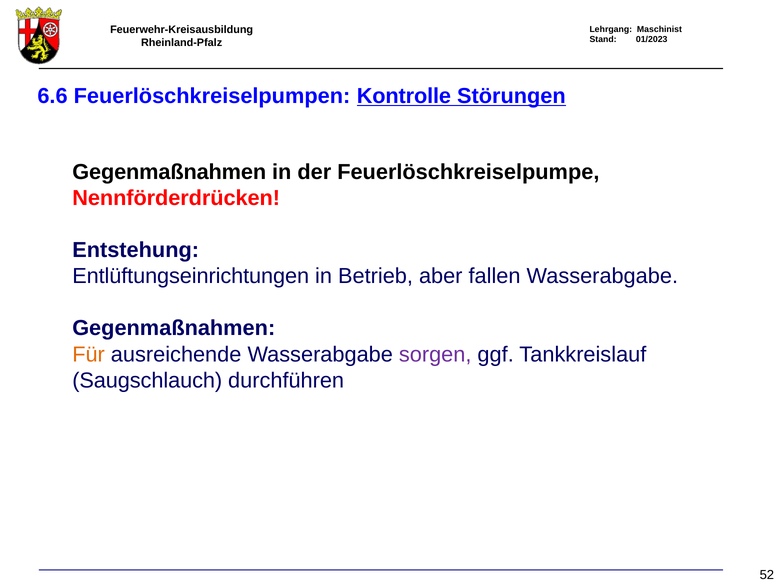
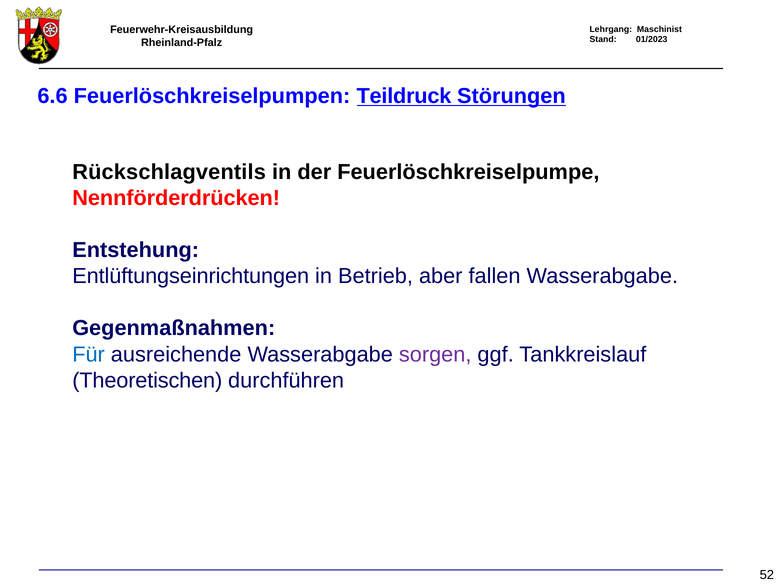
Kontrolle: Kontrolle -> Teildruck (404, 96)
Gegenmaßnahmen: Gegenmaßnahmen -> Rückschlagventils (169, 172)
Für colour: orange -> blue (89, 355)
Saugschlauch: Saugschlauch -> Theoretischen (147, 381)
